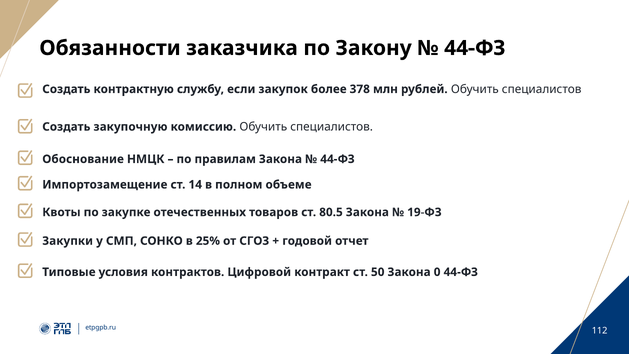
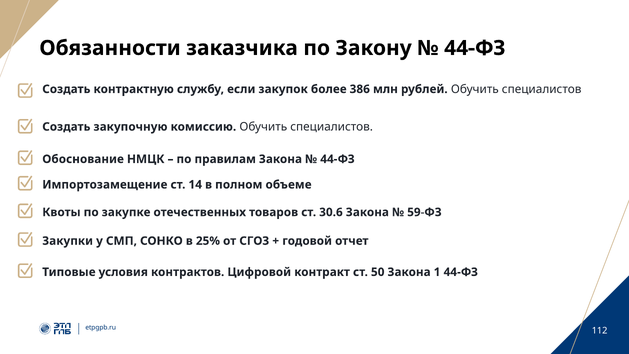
378: 378 -> 386 (360, 89)
80.5: 80.5 -> 30.6 (331, 212)
19-ФЗ: 19-ФЗ -> 59-ФЗ (424, 212)
0: 0 -> 1 (437, 272)
